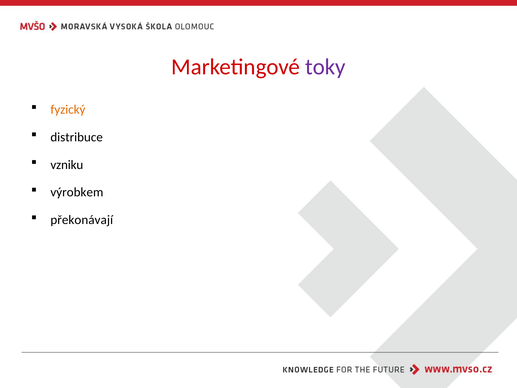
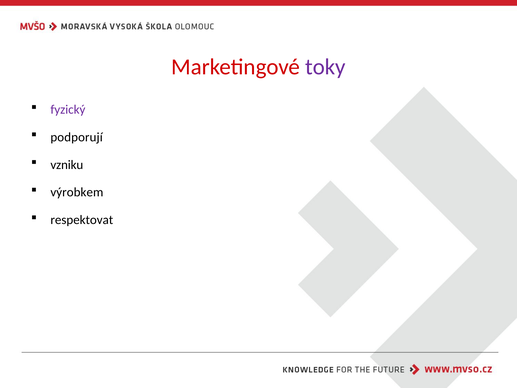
fyzický colour: orange -> purple (68, 109)
distribuce: distribuce -> podporují (77, 137)
překonávají: překonávají -> respektovat (82, 220)
